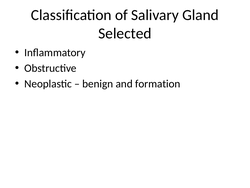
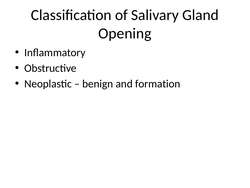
Selected: Selected -> Opening (125, 33)
